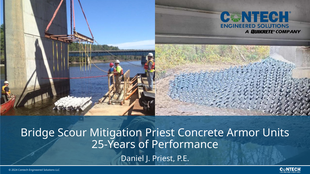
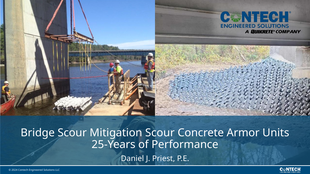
Mitigation Priest: Priest -> Scour (160, 133)
